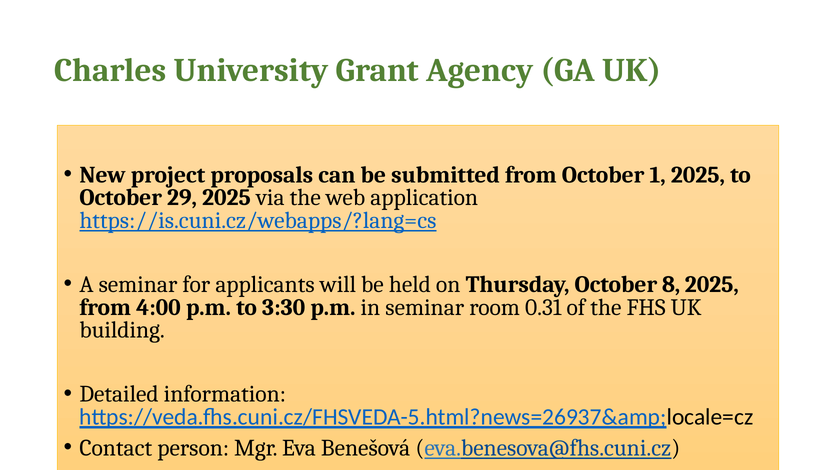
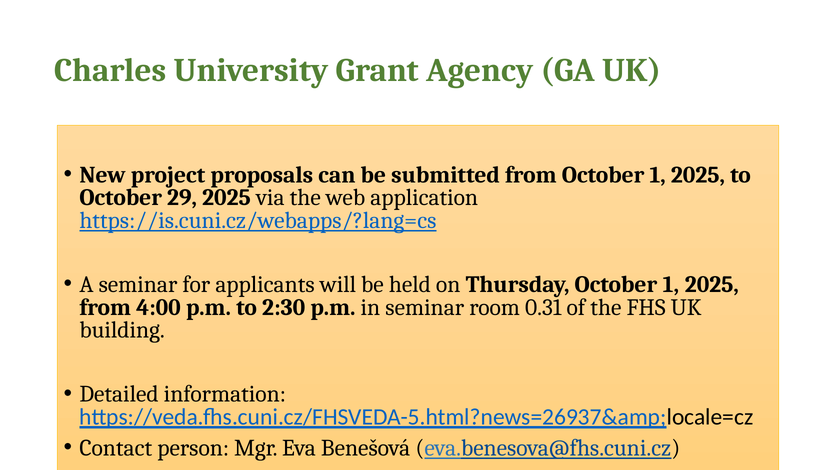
Thursday October 8: 8 -> 1 (671, 285)
3:30: 3:30 -> 2:30 (284, 307)
